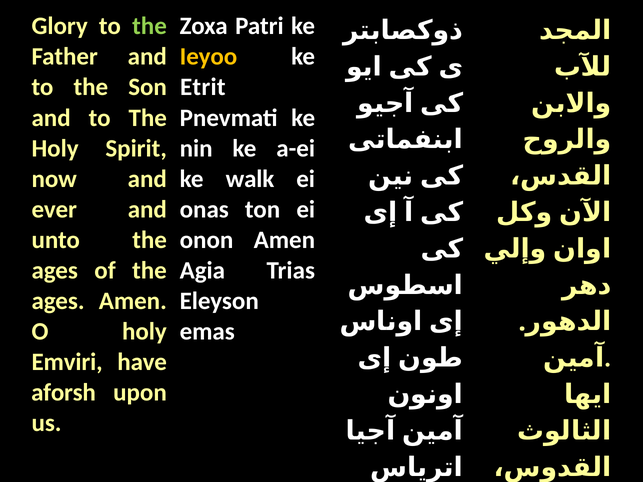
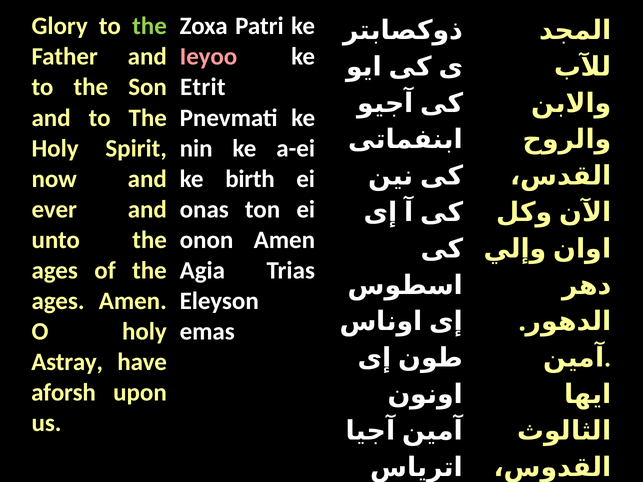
Ieyoo colour: yellow -> pink (208, 57)
walk: walk -> birth (250, 179)
Emviri: Emviri -> Astray (67, 362)
